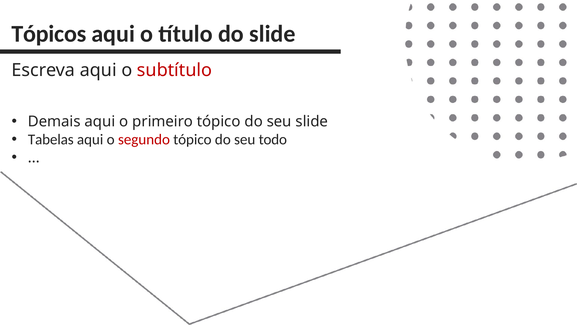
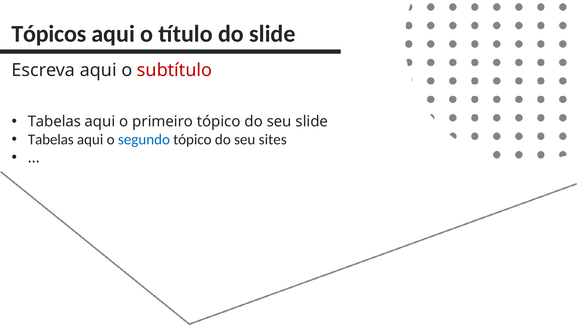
Demais: Demais -> Tabelas (54, 121)
segundo colour: red -> blue (144, 139)
todo: todo -> sites (273, 139)
